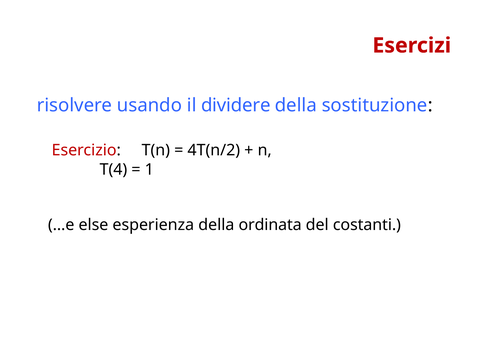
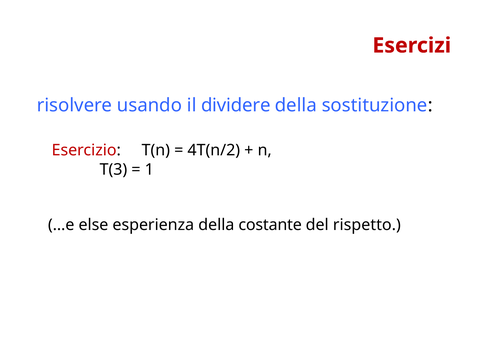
T(4: T(4 -> T(3 (113, 170)
ordinata: ordinata -> costante (270, 225)
costanti: costanti -> rispetto (367, 225)
